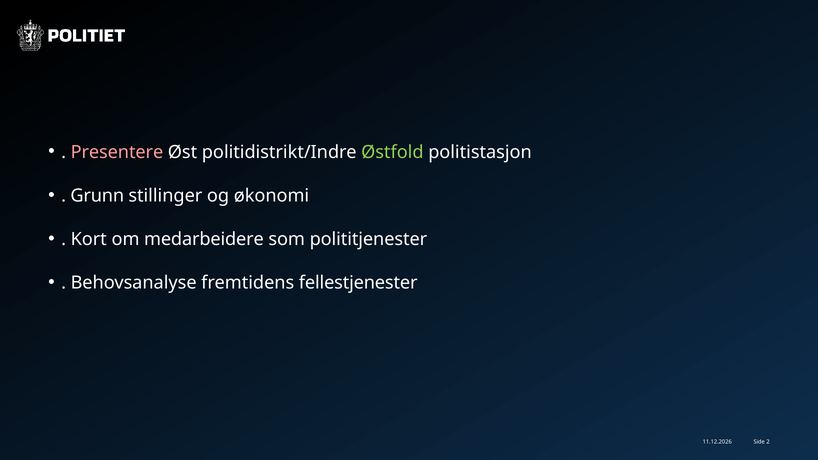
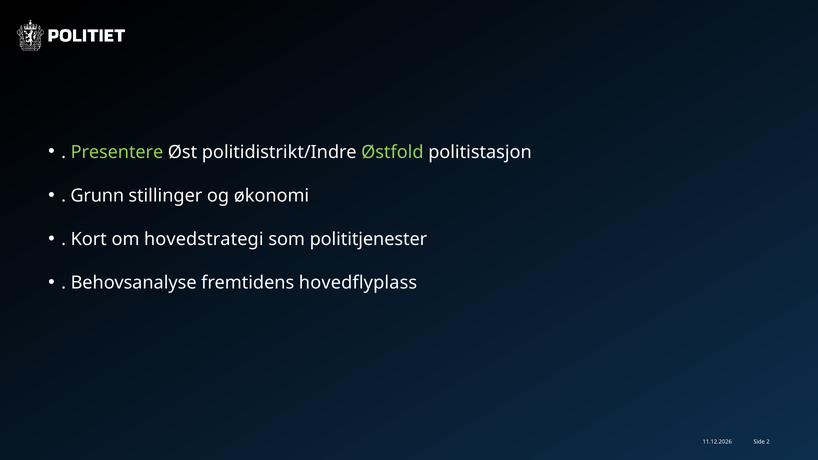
Presentere colour: pink -> light green (117, 152)
medarbeidere: medarbeidere -> hovedstrategi (204, 239)
fellestjenester: fellestjenester -> hovedflyplass (358, 283)
